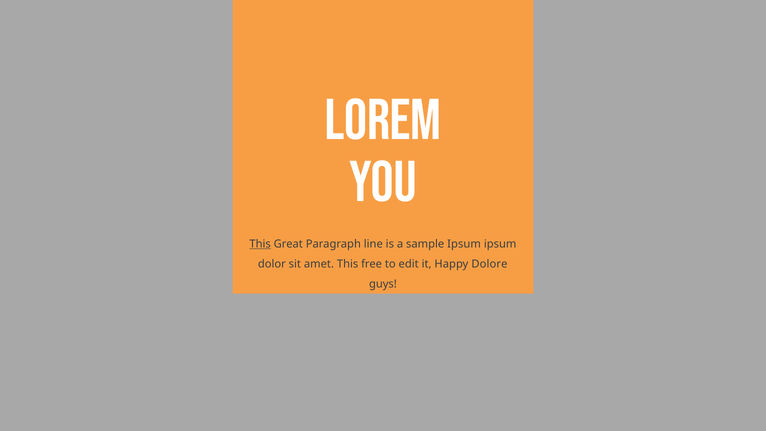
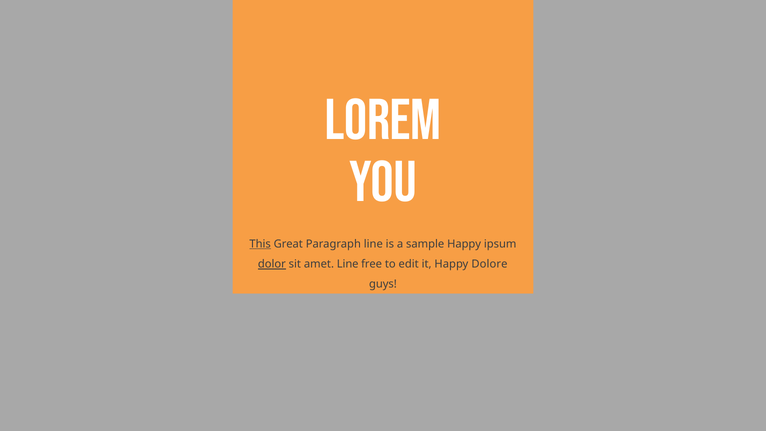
sample Ipsum: Ipsum -> Happy (464, 244)
dolor underline: none -> present (272, 264)
amet This: This -> Line (348, 264)
